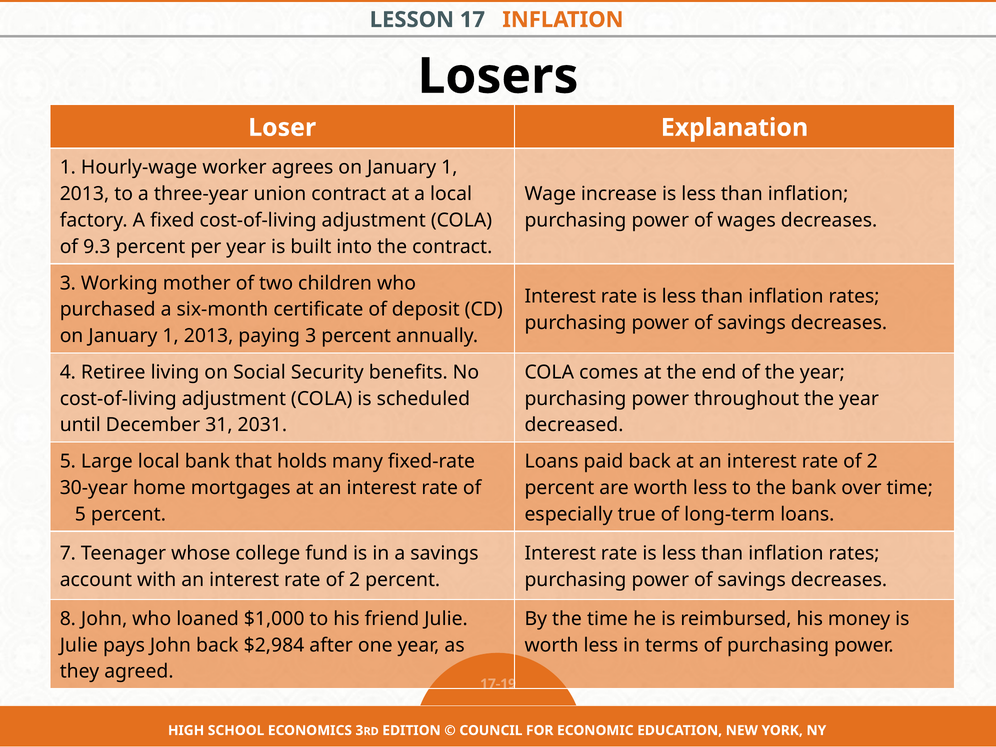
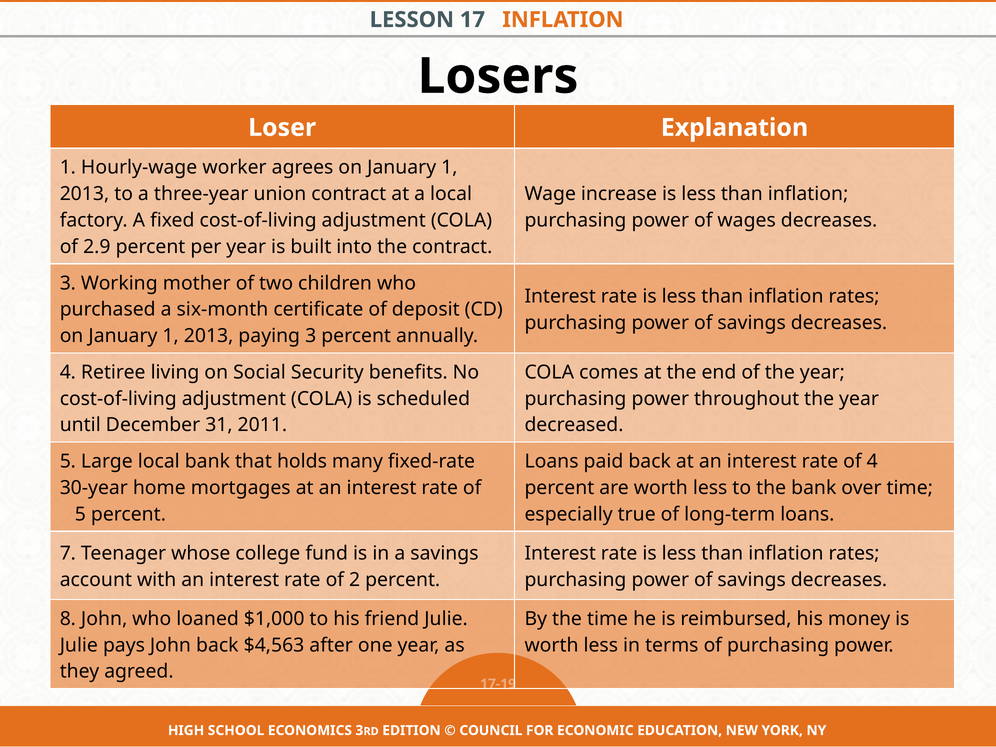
9.3: 9.3 -> 2.9 (97, 247)
2031: 2031 -> 2011 (262, 425)
2: 2 -> 4 (872, 461)
$2,984: $2,984 -> $4,563 (274, 645)
